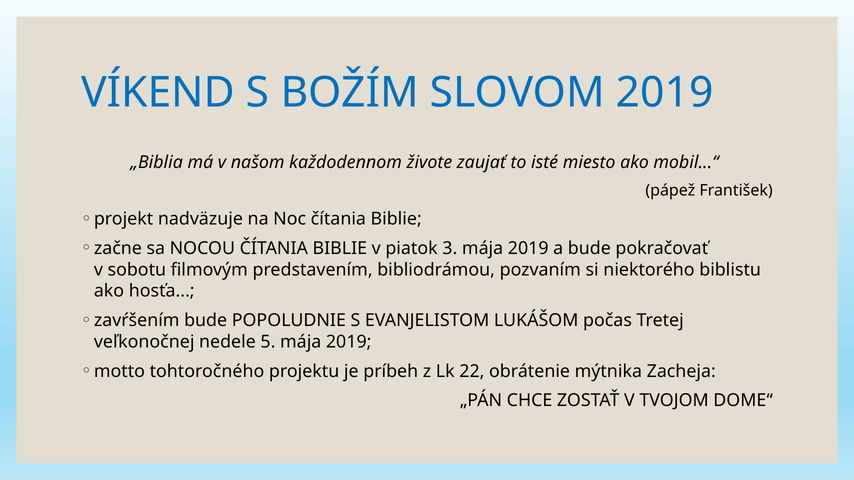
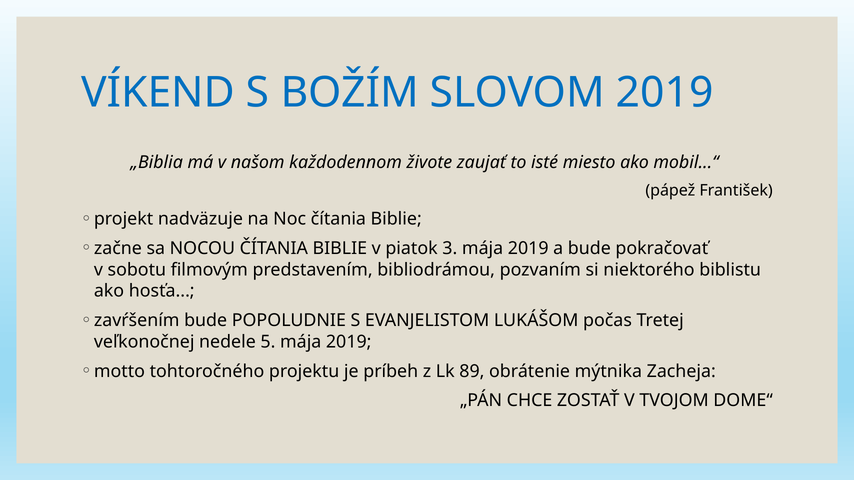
22: 22 -> 89 (472, 371)
